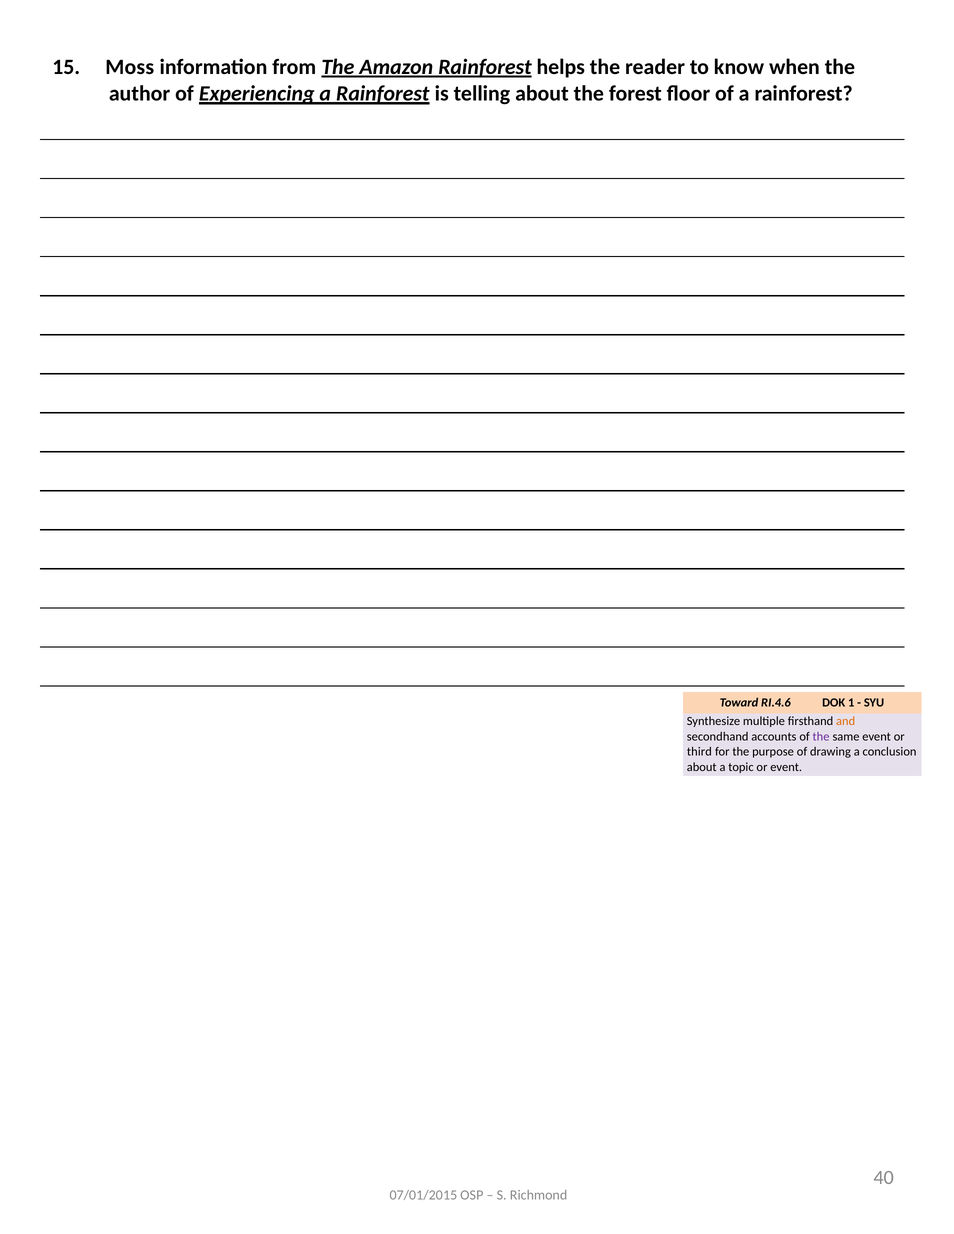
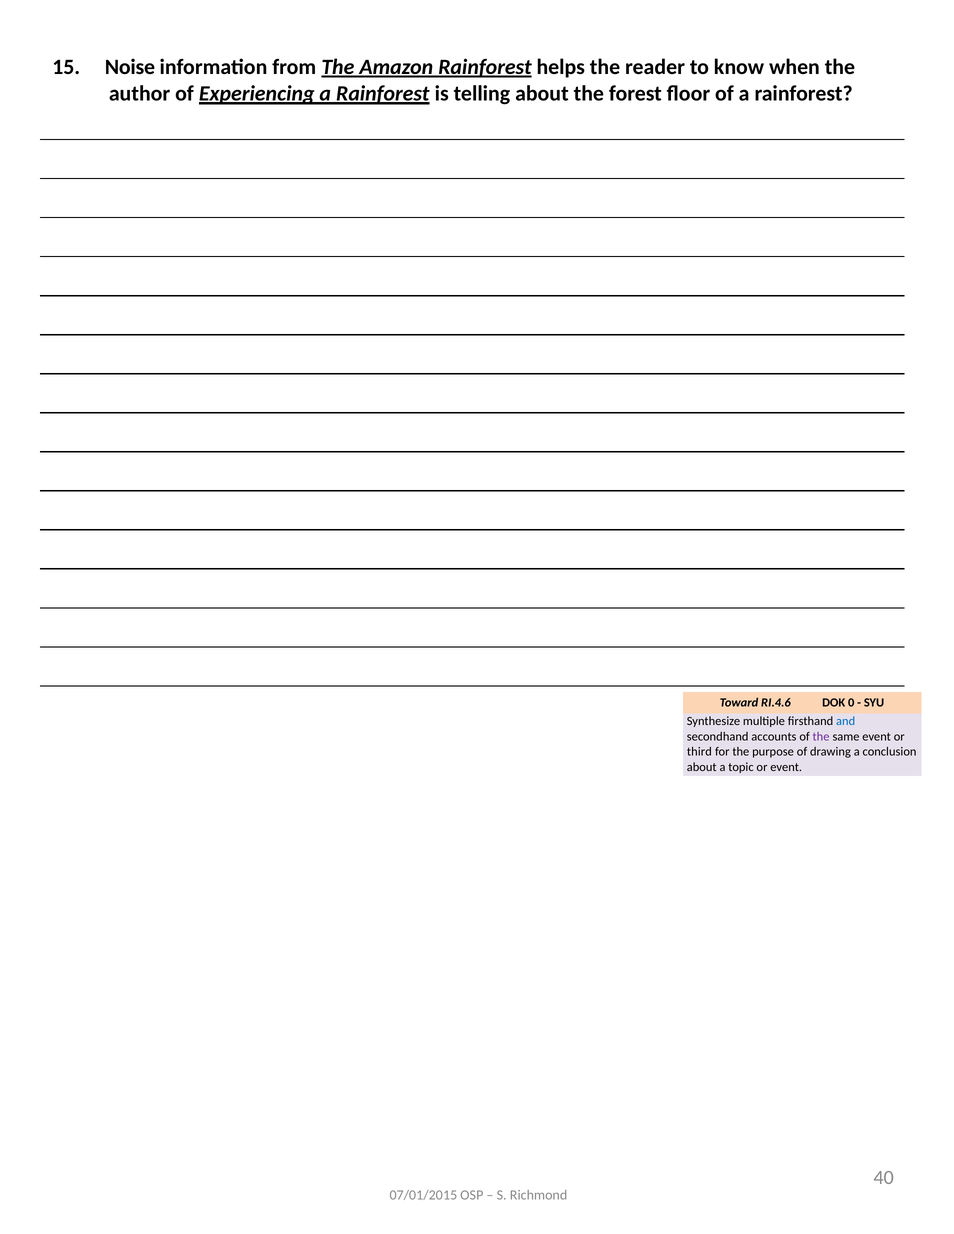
Moss: Moss -> Noise (130, 67)
1: 1 -> 0 (851, 703)
and colour: orange -> blue (846, 721)
